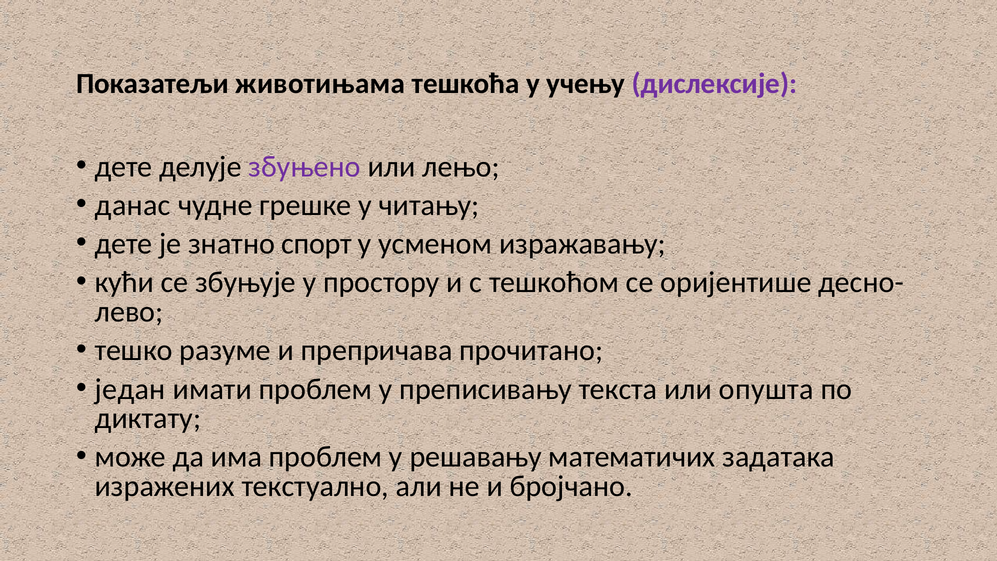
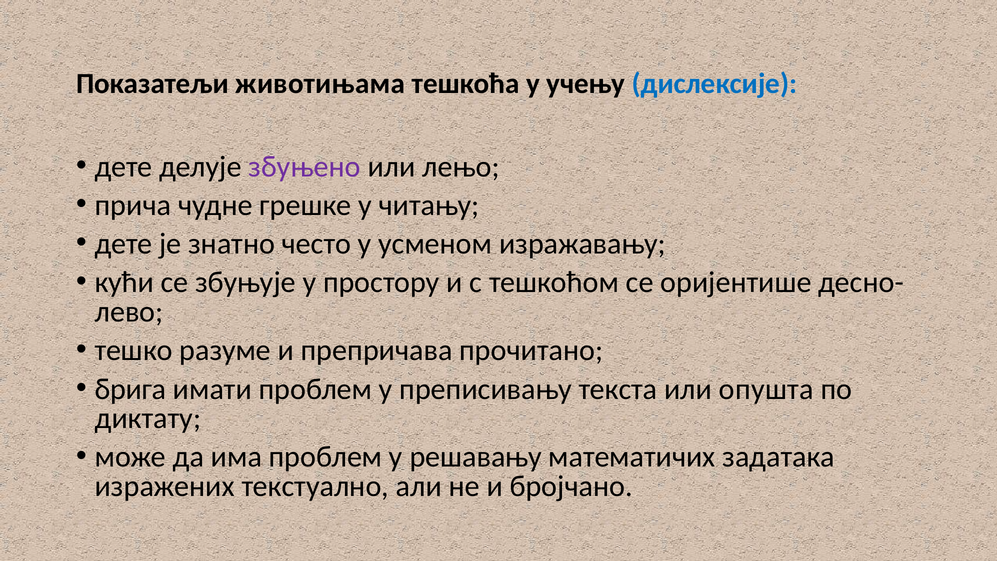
дислексије colour: purple -> blue (714, 84)
данас: данас -> прича (133, 205)
спорт: спорт -> често (316, 244)
један: један -> брига (130, 389)
